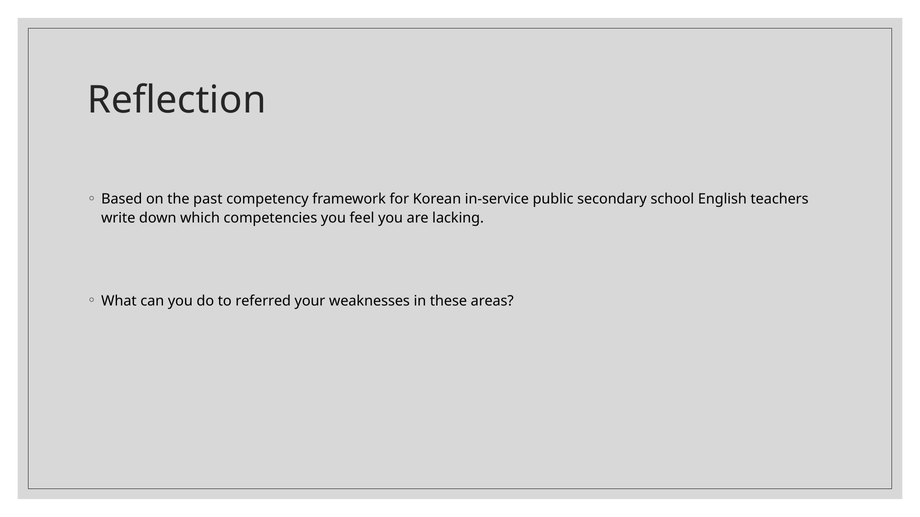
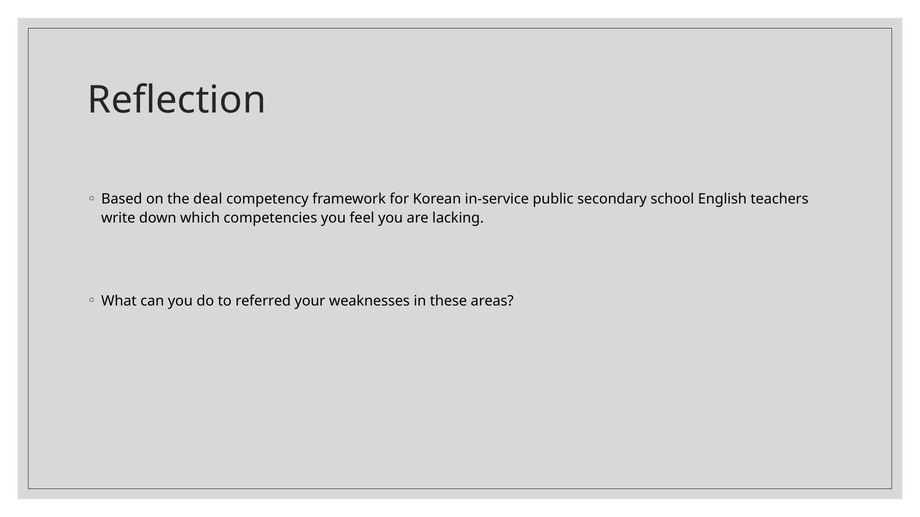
past: past -> deal (208, 199)
